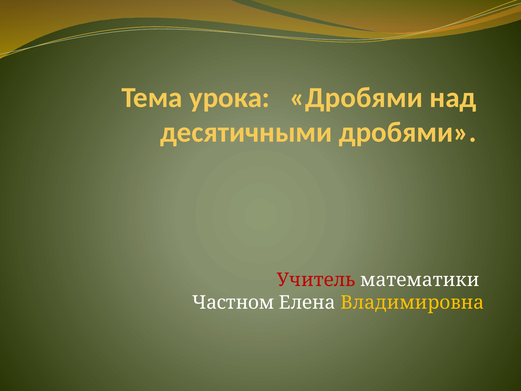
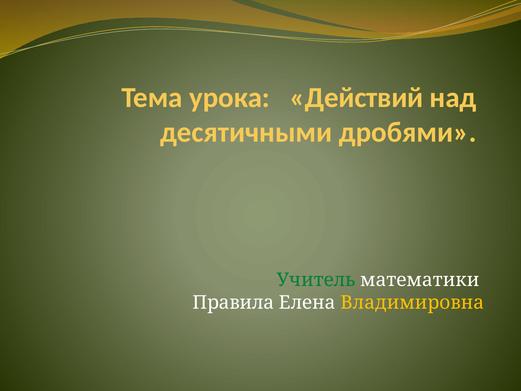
урока Дробями: Дробями -> Действий (356, 98)
Учитель colour: red -> green (316, 280)
Частном: Частном -> Правила (233, 302)
